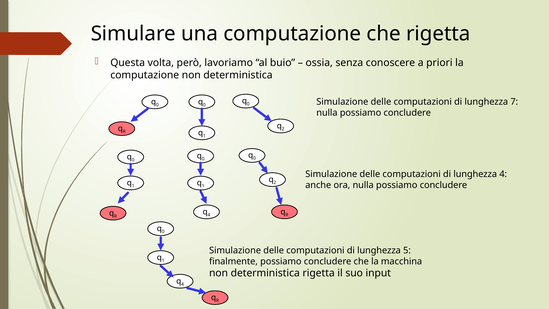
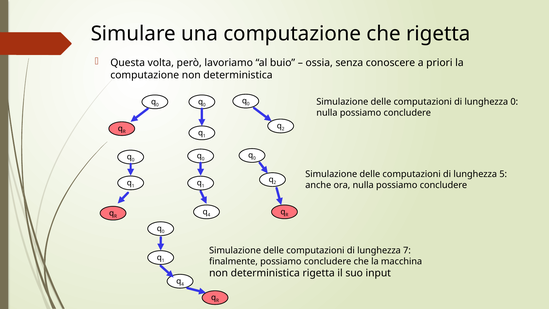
lunghezza 7: 7 -> 0 (514, 102)
lunghezza 4: 4 -> 5 (503, 174)
5: 5 -> 7 (407, 250)
